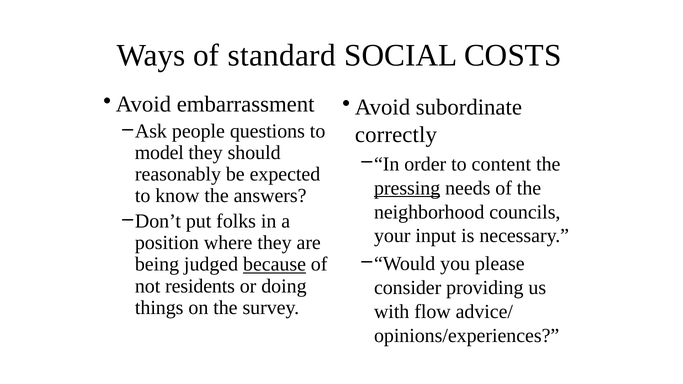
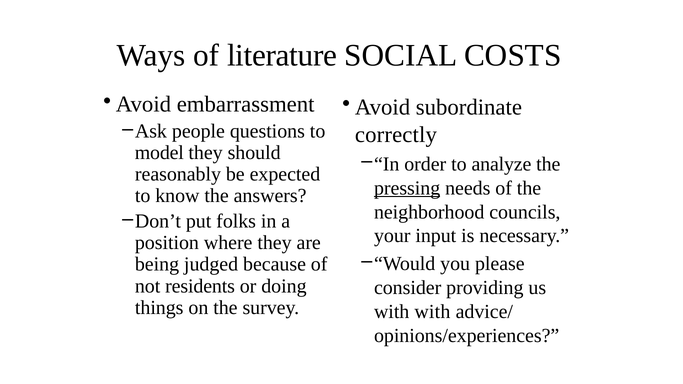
standard: standard -> literature (282, 56)
content: content -> analyze (501, 164)
because underline: present -> none (275, 265)
with flow: flow -> with (432, 312)
